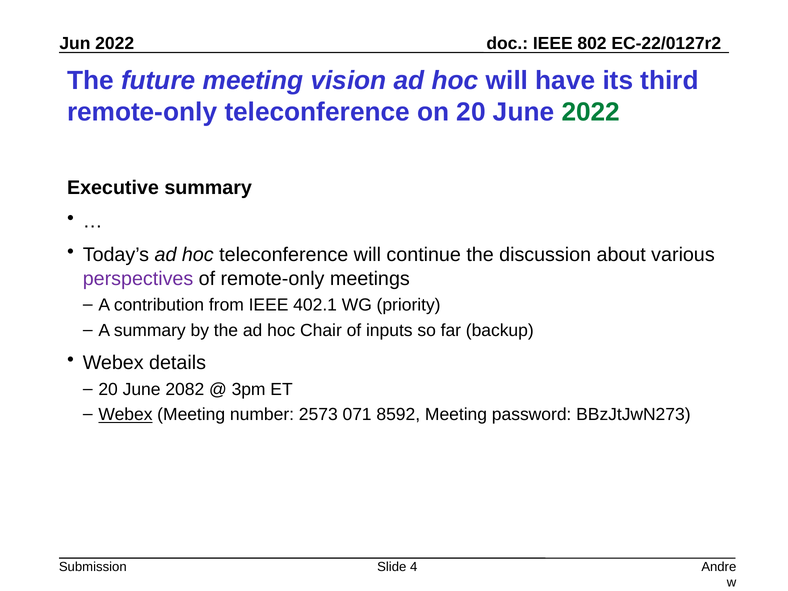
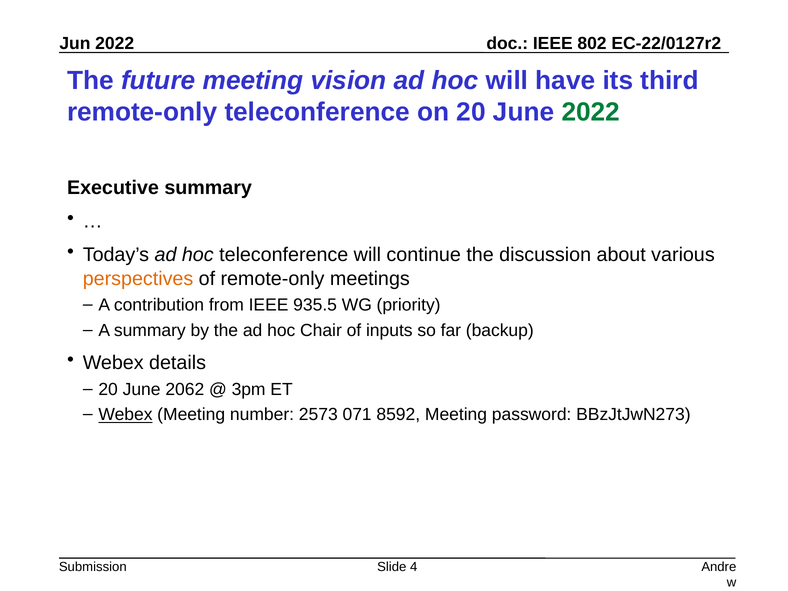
perspectives colour: purple -> orange (138, 279)
402.1: 402.1 -> 935.5 (315, 305)
2082: 2082 -> 2062 (185, 389)
